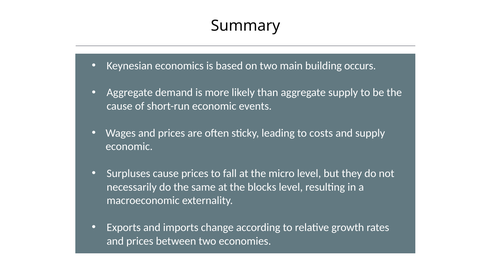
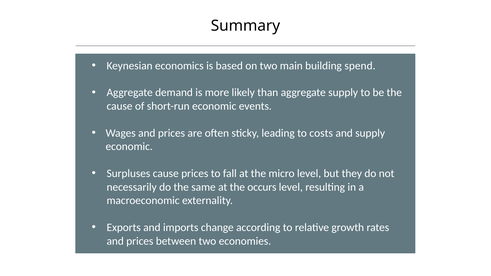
occurs: occurs -> spend (360, 66)
blocks: blocks -> occurs (262, 187)
